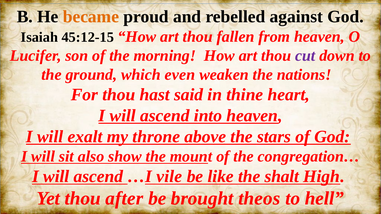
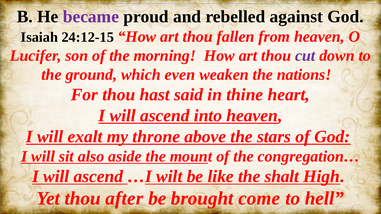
became colour: orange -> purple (91, 17)
45:12-15: 45:12-15 -> 24:12-15 (88, 37)
show: show -> aside (125, 157)
vile: vile -> wilt (169, 177)
theos: theos -> come (259, 199)
